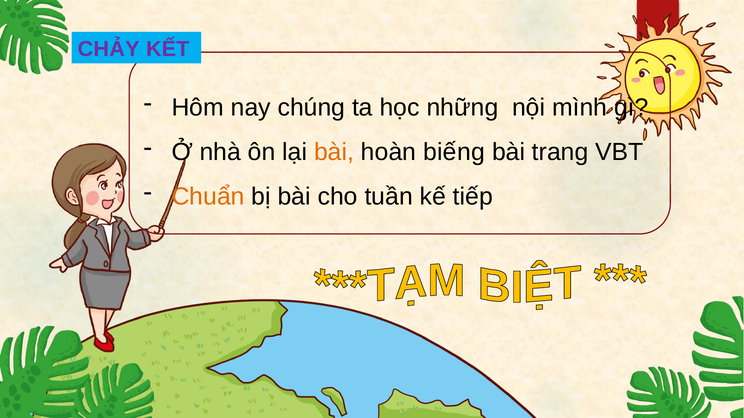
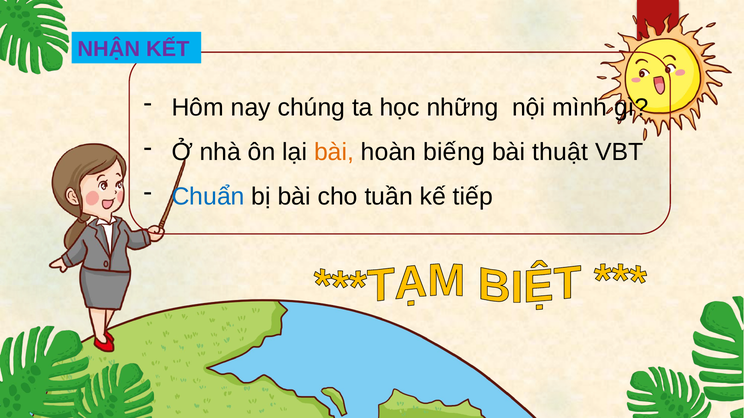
CHẢY: CHẢY -> NHẬN (109, 49)
trang: trang -> thuật (560, 152)
Chuẩn colour: orange -> blue (208, 197)
